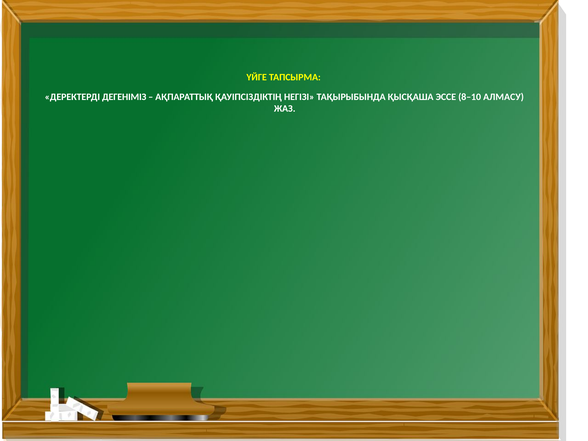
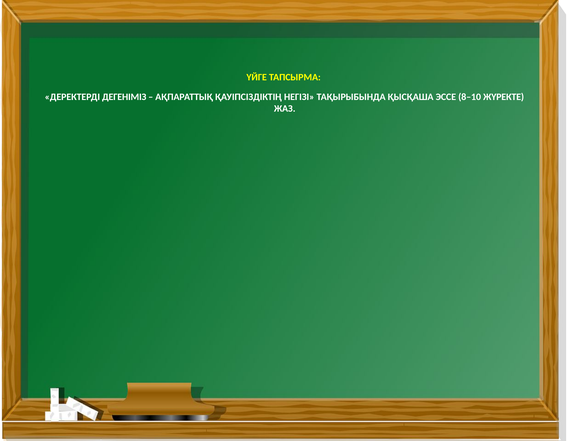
АЛМАСУ: АЛМАСУ -> ЖҮРЕКТЕ (504, 97)
